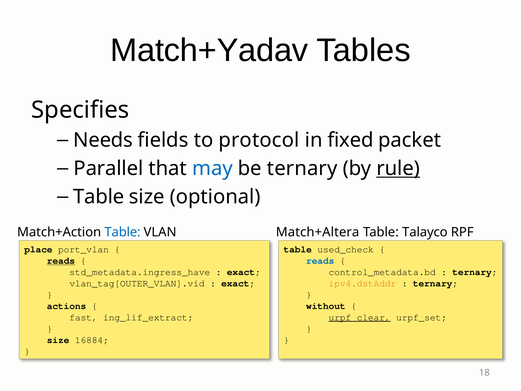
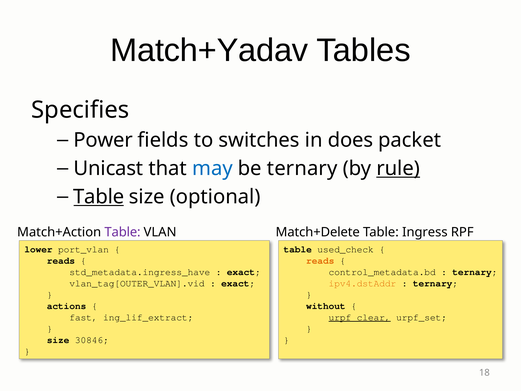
Needs: Needs -> Power (103, 140)
protocol: protocol -> switches (259, 140)
fixed: fixed -> does (350, 140)
Parallel: Parallel -> Unicast (108, 168)
Table underline: none -> present (99, 197)
Table colour: blue -> purple (123, 232)
Match+Altera: Match+Altera -> Match+Delete (318, 232)
Talayco: Talayco -> Ingress (425, 232)
place: place -> lower (38, 249)
reads underline: present -> none (61, 261)
reads colour: blue -> orange (320, 261)
16884: 16884 -> 30846 (92, 340)
